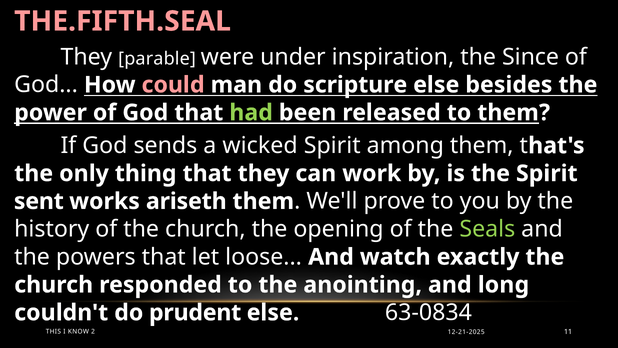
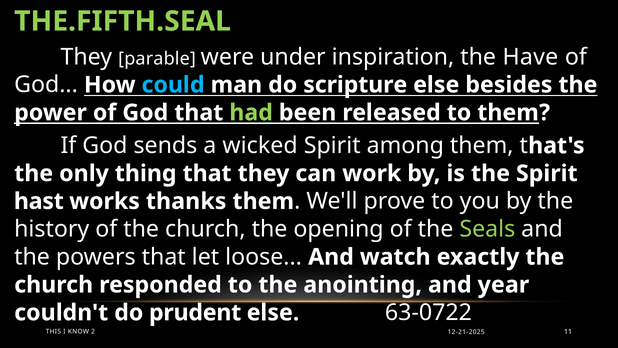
THE.FIFTH.SEAL colour: pink -> light green (123, 21)
Since: Since -> Have (530, 57)
could colour: pink -> light blue (173, 85)
sent: sent -> hast (39, 201)
ariseth: ariseth -> thanks (186, 201)
long: long -> year (503, 285)
63-0834: 63-0834 -> 63-0722 (428, 312)
